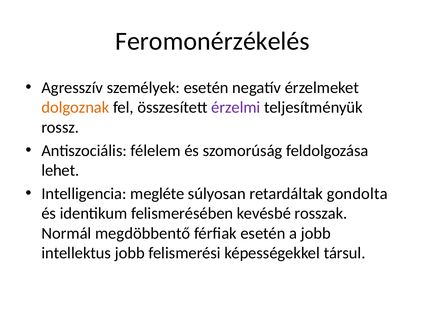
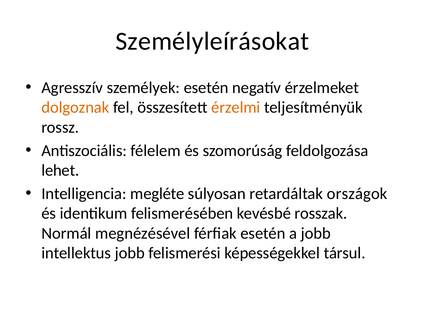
Feromonérzékelés: Feromonérzékelés -> Személyleírásokat (212, 41)
érzelmi colour: purple -> orange (236, 107)
gondolta: gondolta -> országok (357, 193)
megdöbbentő: megdöbbentő -> megnézésével (143, 233)
